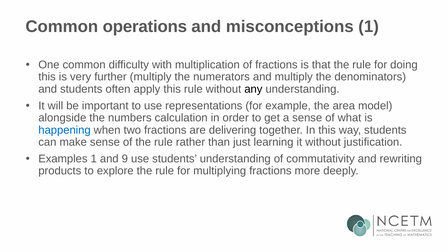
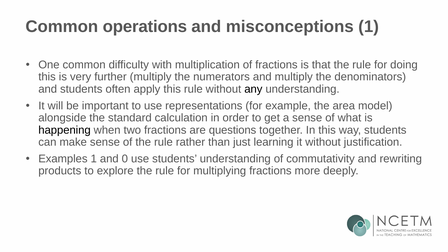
numbers: numbers -> standard (130, 118)
happening colour: blue -> black (65, 130)
delivering: delivering -> questions (233, 130)
9: 9 -> 0 (125, 159)
